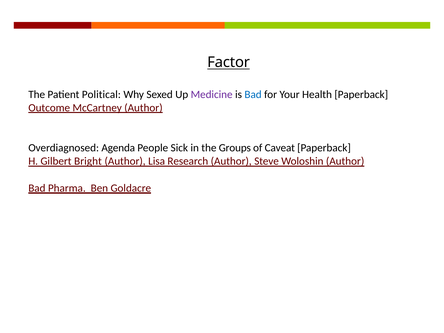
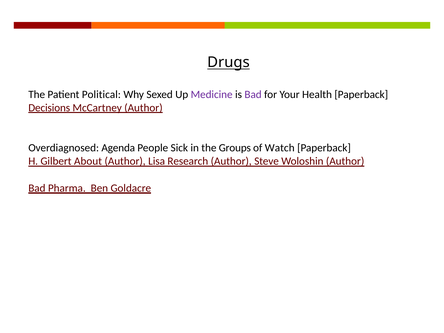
Factor: Factor -> Drugs (228, 62)
Bad colour: blue -> purple (253, 94)
Outcome: Outcome -> Decisions (49, 108)
Caveat: Caveat -> Watch (280, 148)
Bright: Bright -> About (88, 161)
